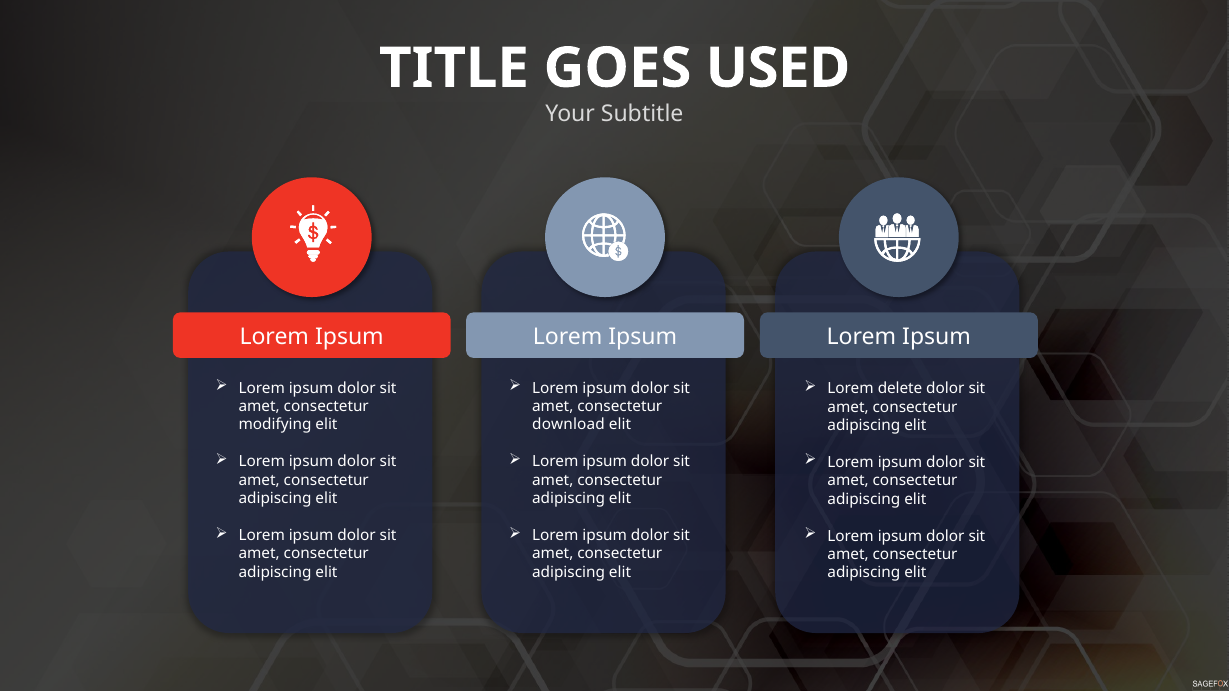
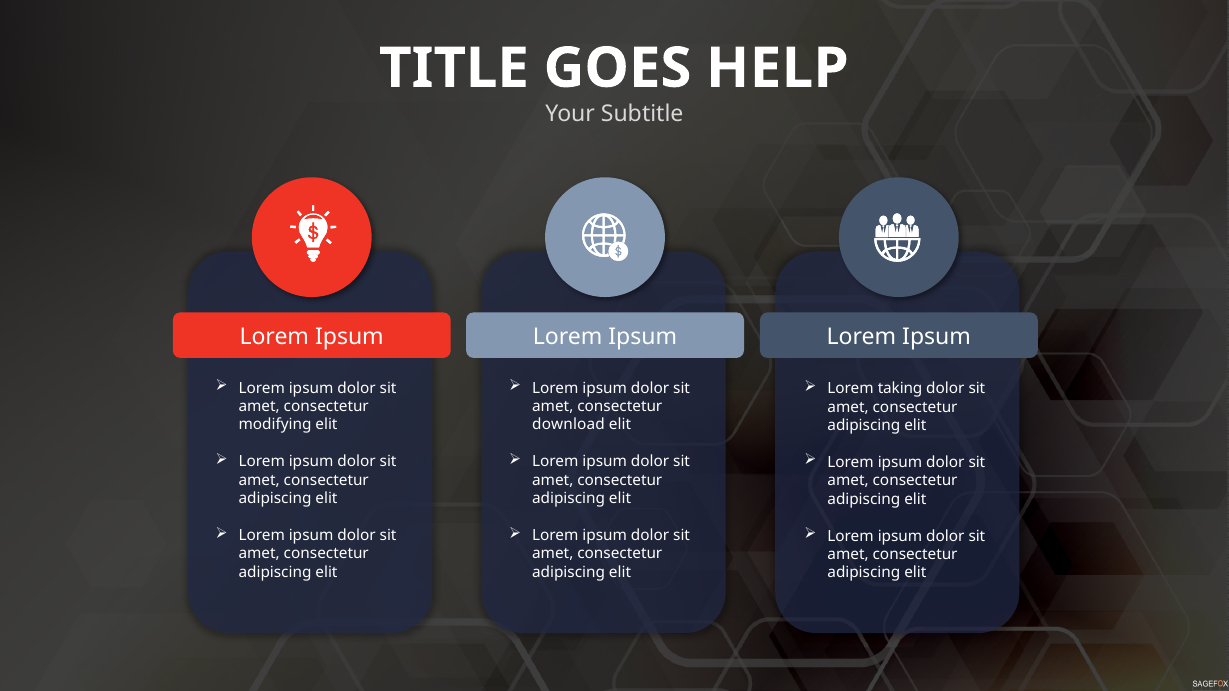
USED: USED -> HELP (777, 68)
delete: delete -> taking (900, 389)
